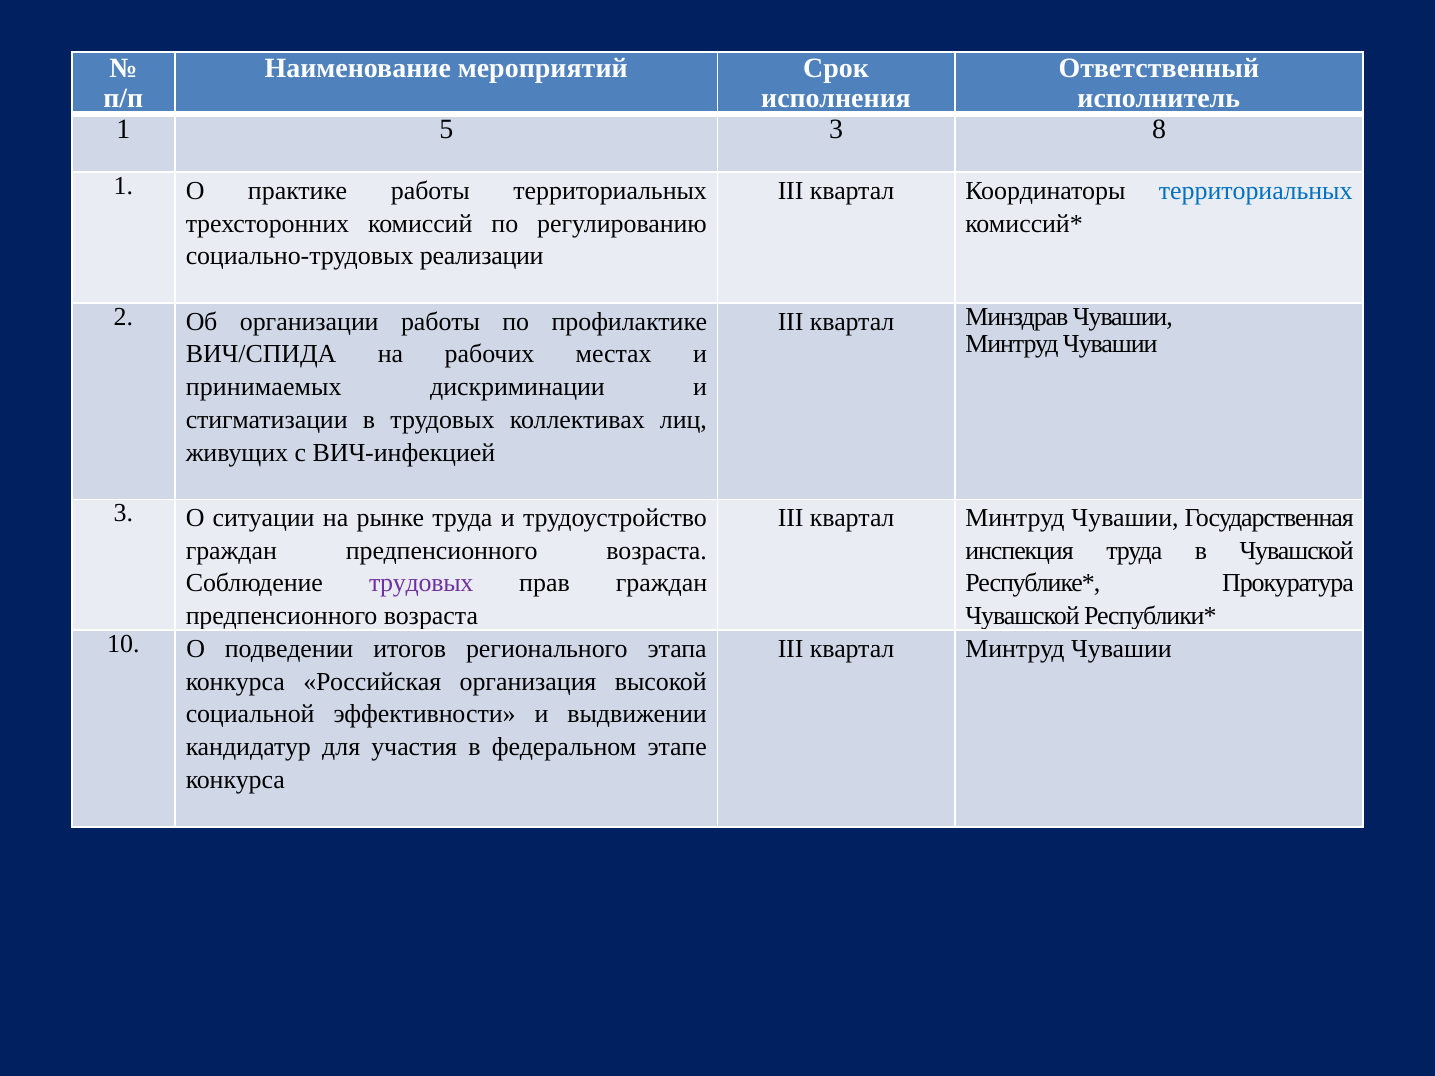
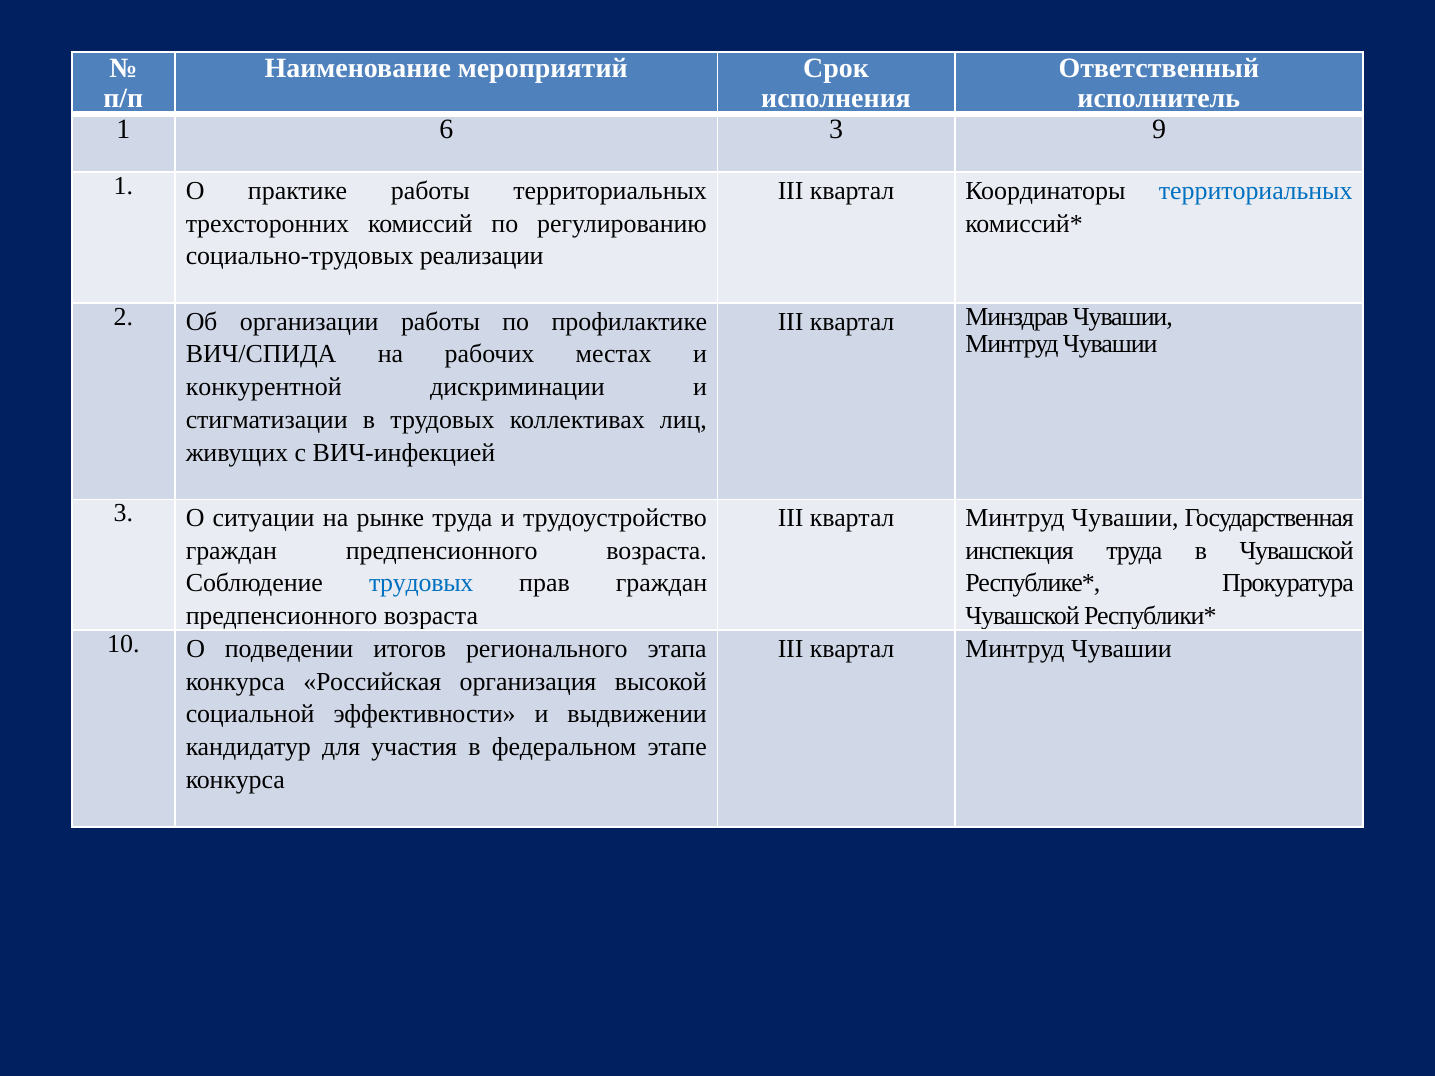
5: 5 -> 6 (446, 130)
8: 8 -> 9 (1159, 130)
принимаемых: принимаемых -> конкурентной (264, 387)
трудовых colour: purple -> blue (421, 584)
